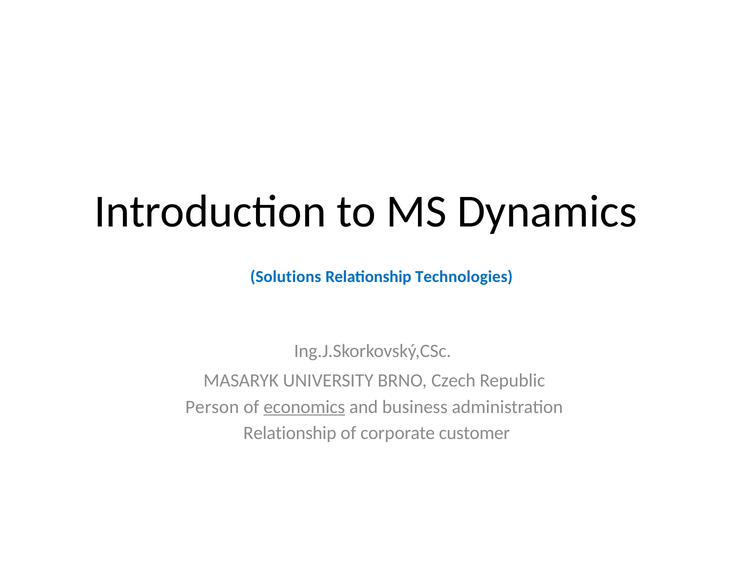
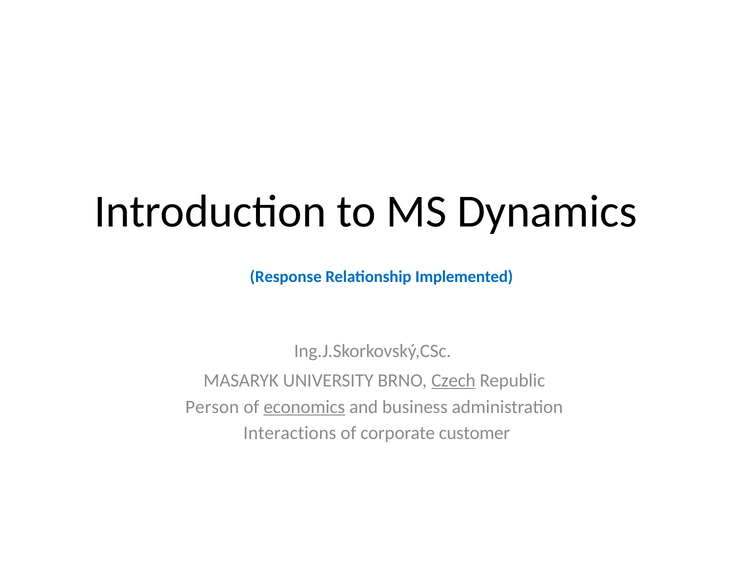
Solutions: Solutions -> Response (286, 276)
Technologies: Technologies -> Implemented (464, 276)
Czech underline: none -> present (453, 380)
Relationship: Relationship -> Interactions (290, 433)
